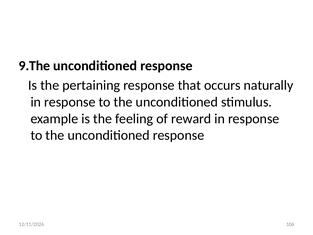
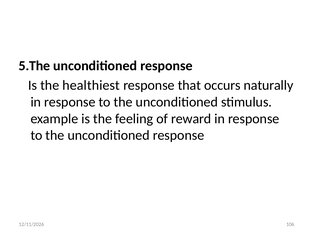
9.The: 9.The -> 5.The (34, 66)
pertaining: pertaining -> healthiest (91, 85)
